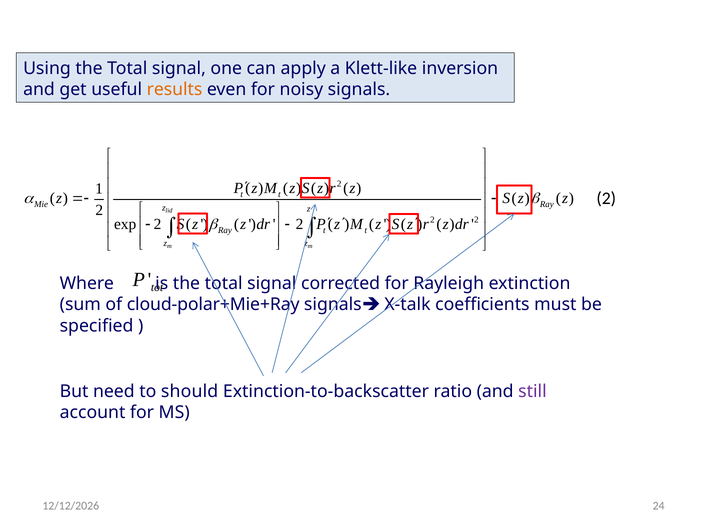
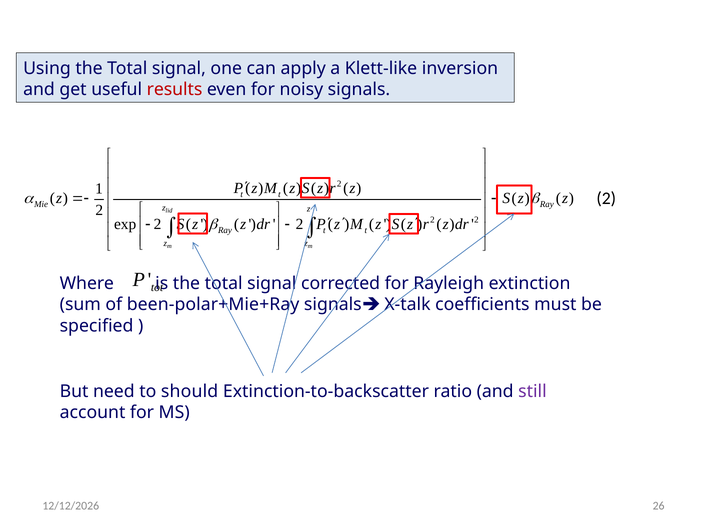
results colour: orange -> red (175, 89)
cloud-polar+Mie+Ray: cloud-polar+Mie+Ray -> been-polar+Mie+Ray (213, 305)
24: 24 -> 26 (659, 506)
